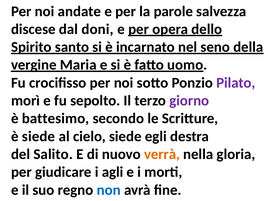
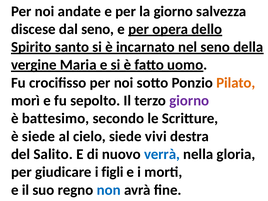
la parole: parole -> giorno (173, 11)
dal doni: doni -> seno (98, 29)
Pilato colour: purple -> orange (236, 83)
egli: egli -> vivi (156, 136)
verrà colour: orange -> blue (162, 154)
agli: agli -> figli (113, 172)
